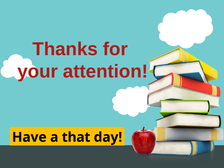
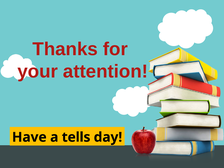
that: that -> tells (76, 137)
